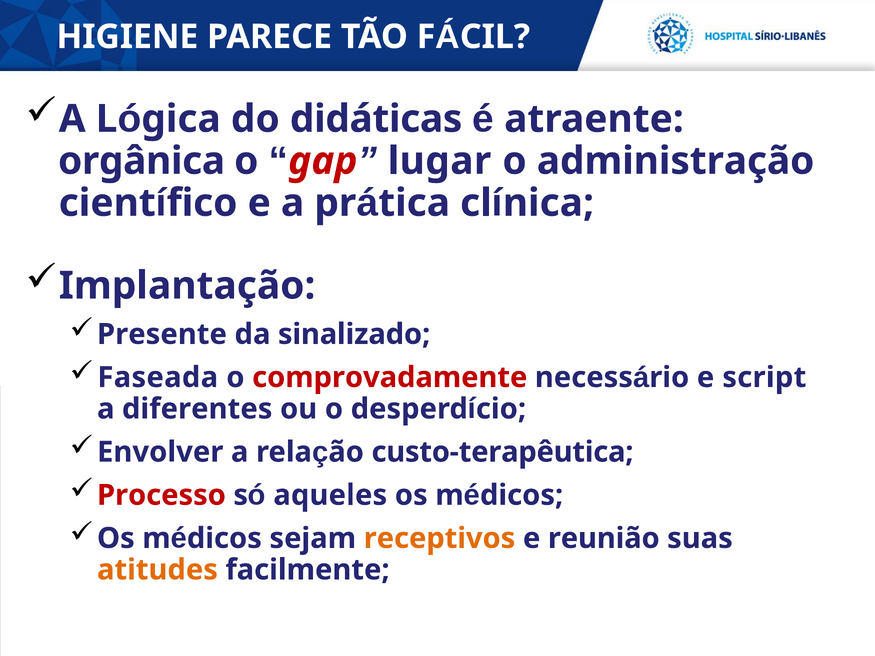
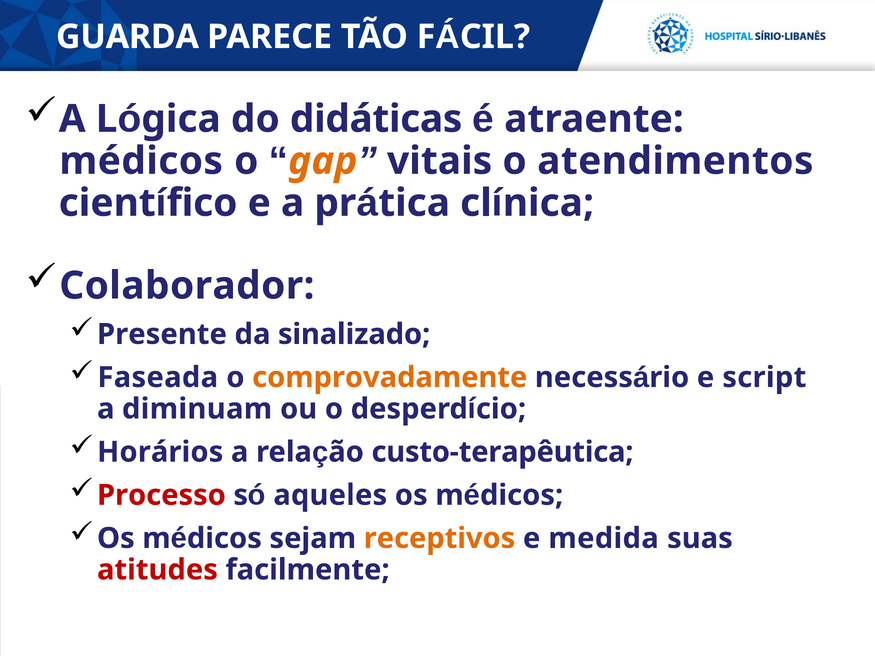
HIGIENE: HIGIENE -> GUARDA (127, 37)
orgânica: orgânica -> médicos (141, 161)
gap colour: red -> orange (323, 161)
lugar: lugar -> vitais (440, 161)
administração: administração -> atendimentos (675, 161)
Implantação: Implantação -> Colaborador (187, 286)
comprovadamente colour: red -> orange (390, 378)
diferentes: diferentes -> diminuam (197, 409)
Envolver: Envolver -> Horários (160, 452)
reunião: reunião -> medida (604, 539)
atitudes colour: orange -> red (157, 570)
